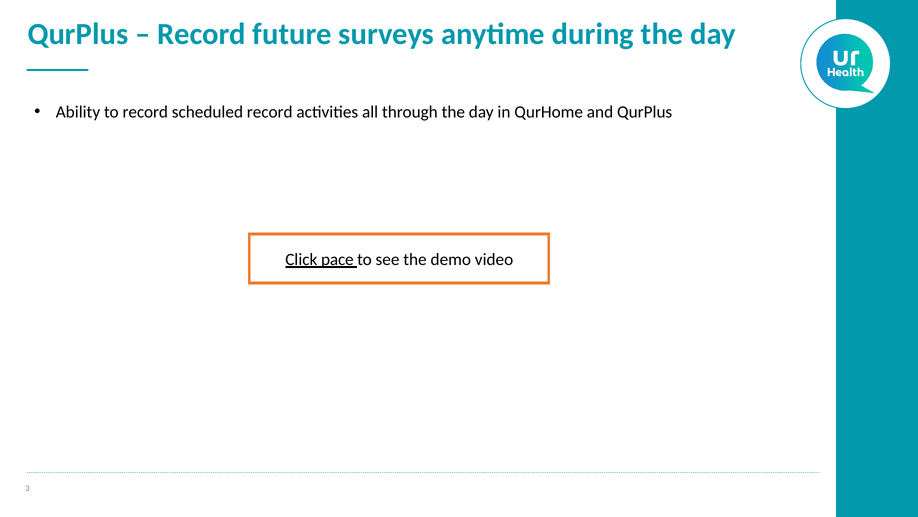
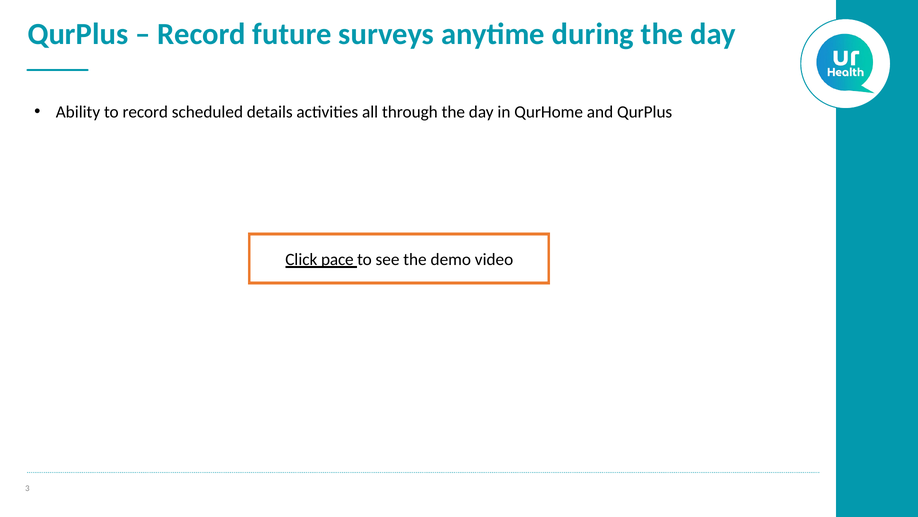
scheduled record: record -> details (270, 112)
